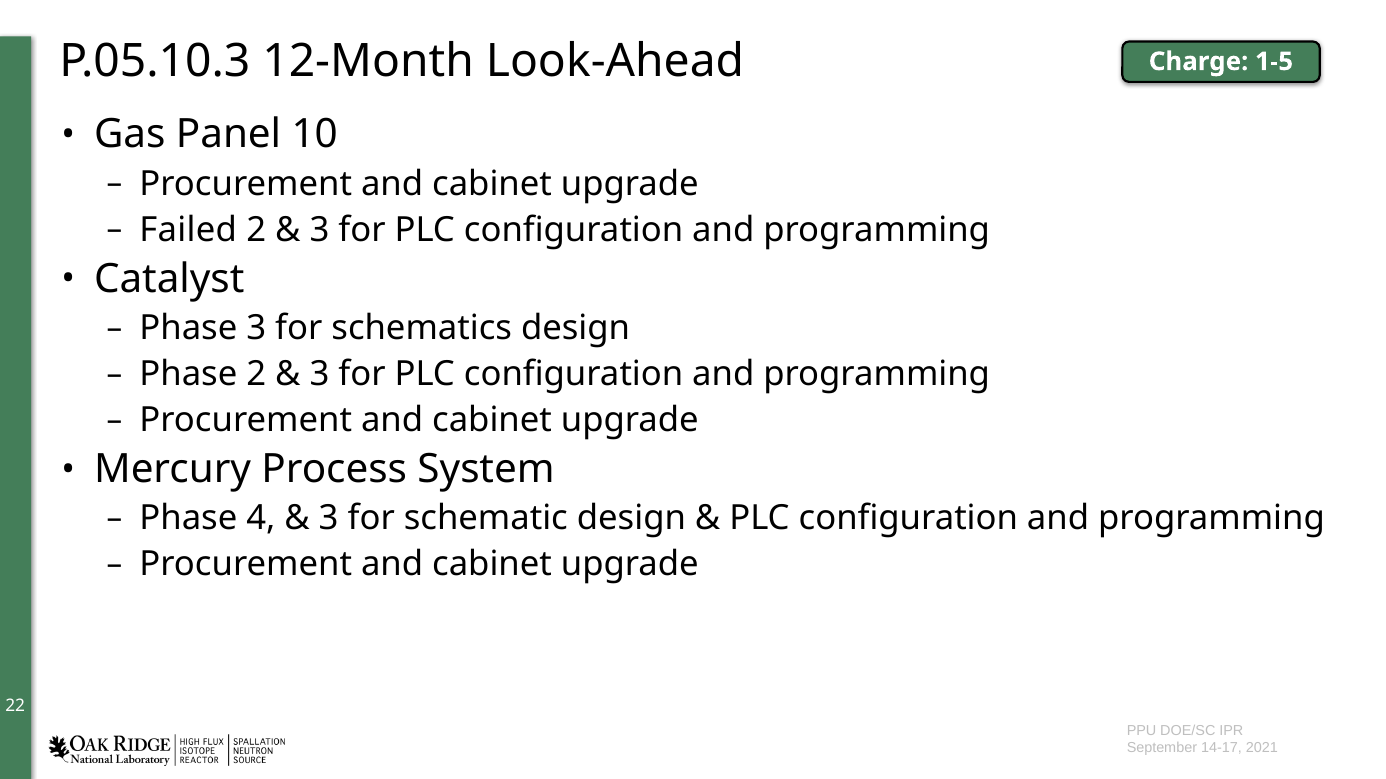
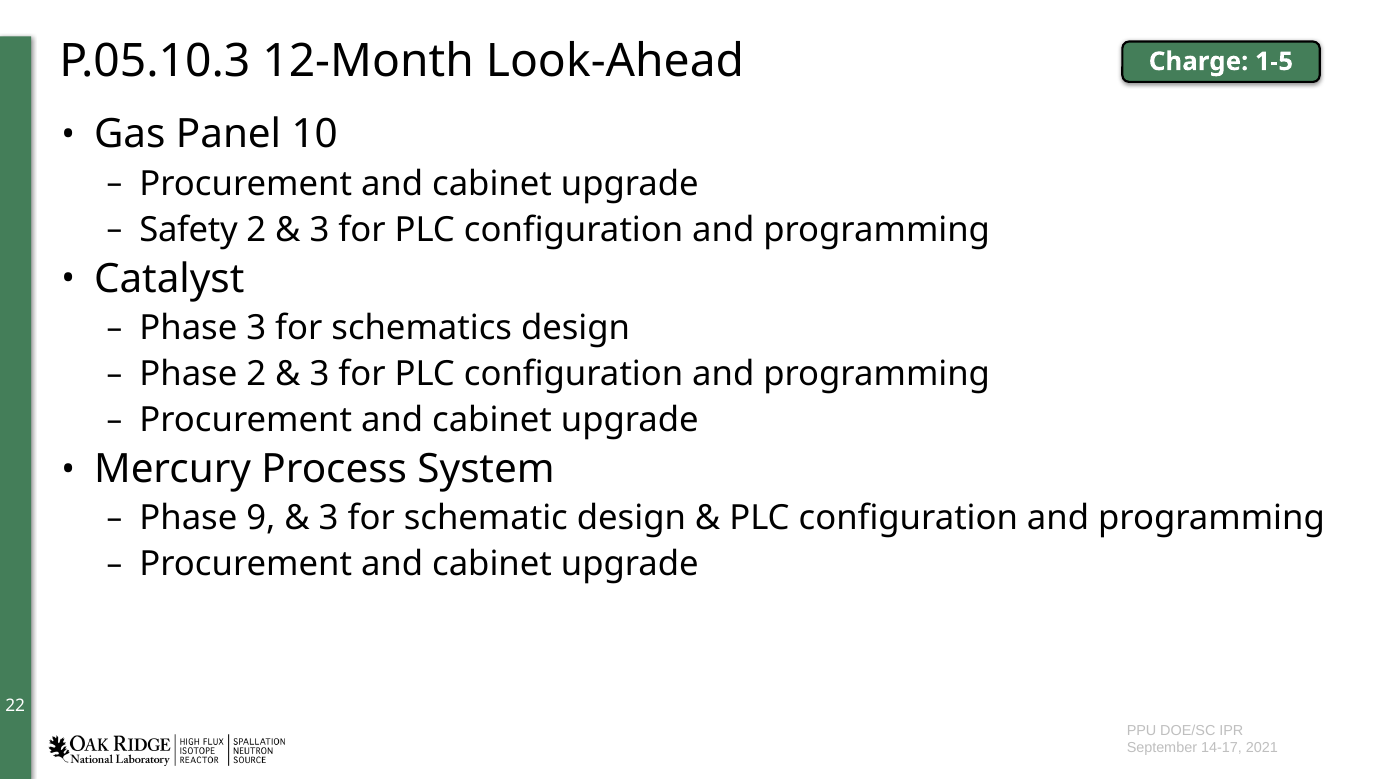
Failed: Failed -> Safety (189, 230)
4: 4 -> 9 (261, 519)
